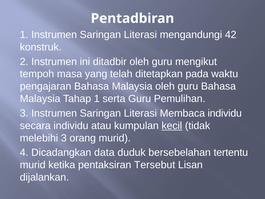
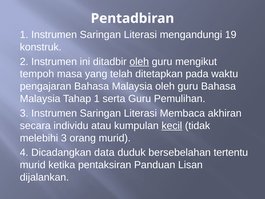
42: 42 -> 19 (231, 35)
oleh underline: none -> present (139, 62)
Membaca individu: individu -> akhiran (225, 113)
Tersebut: Tersebut -> Panduan (155, 165)
